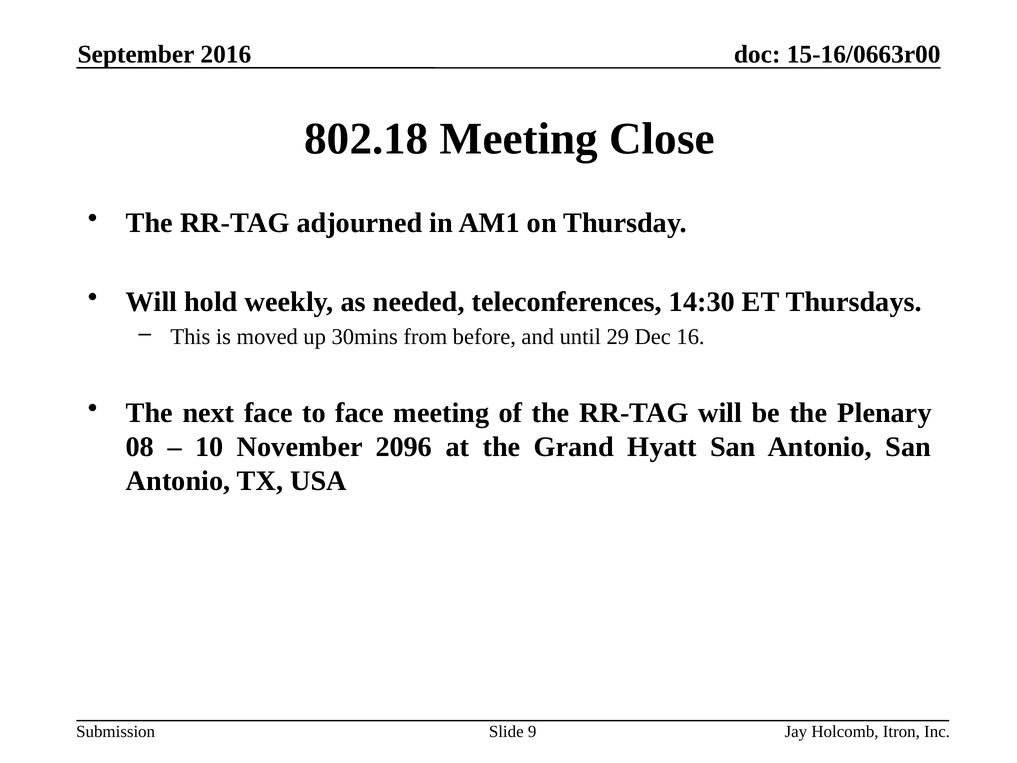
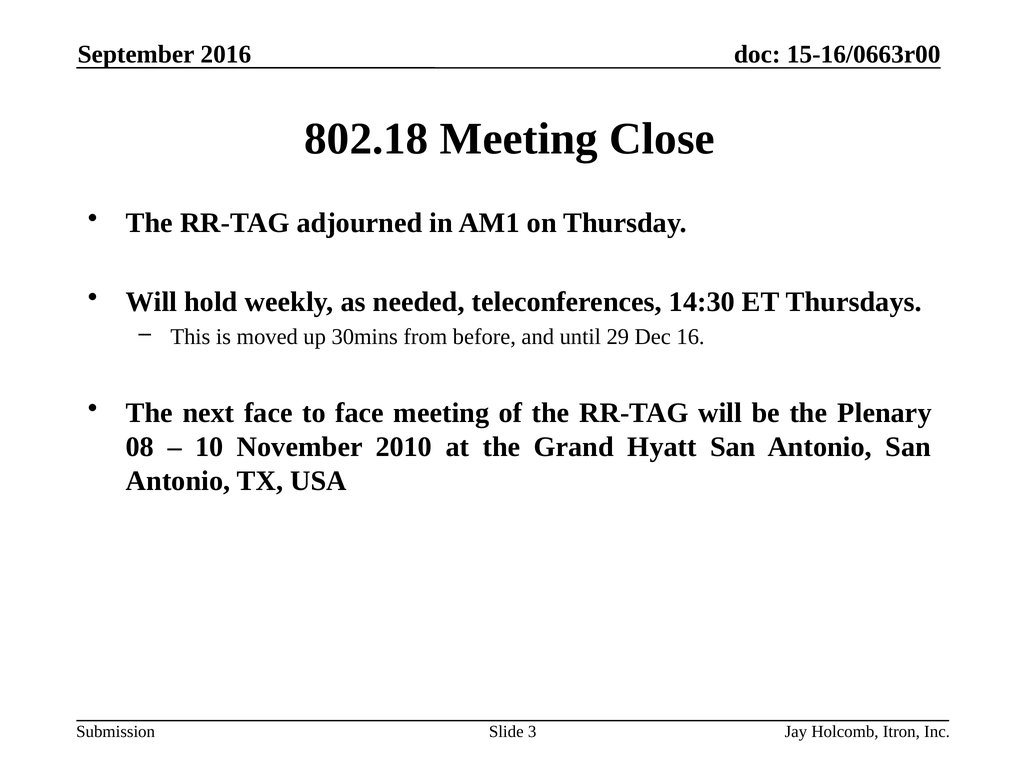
2096: 2096 -> 2010 (404, 447)
9: 9 -> 3 (532, 732)
